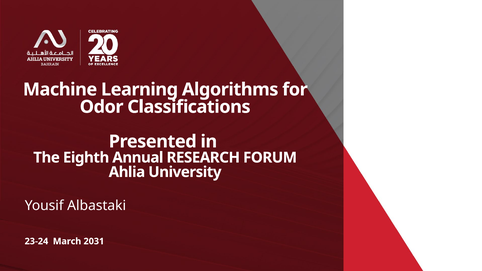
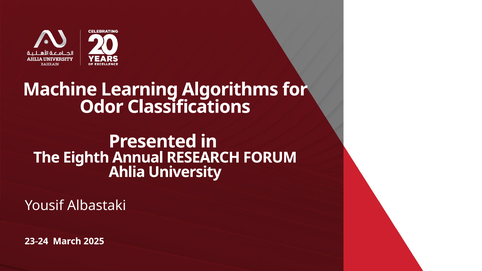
2031: 2031 -> 2025 (94, 241)
